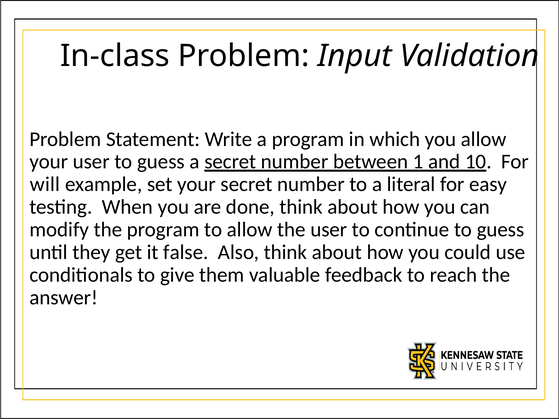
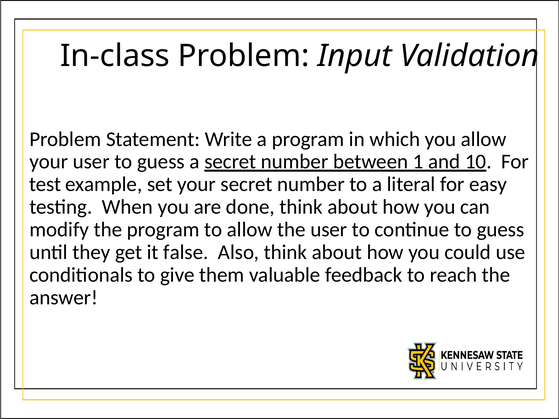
will: will -> test (45, 185)
